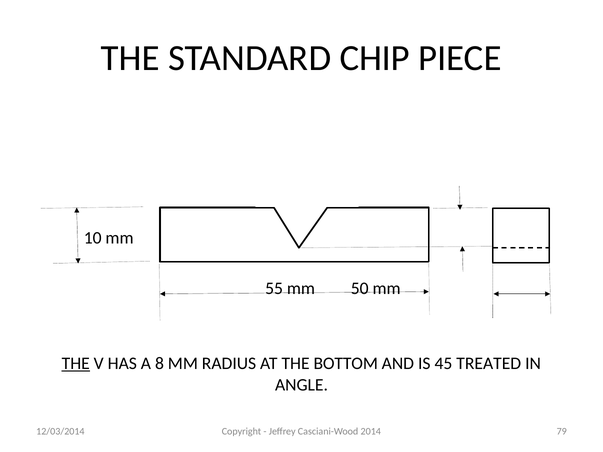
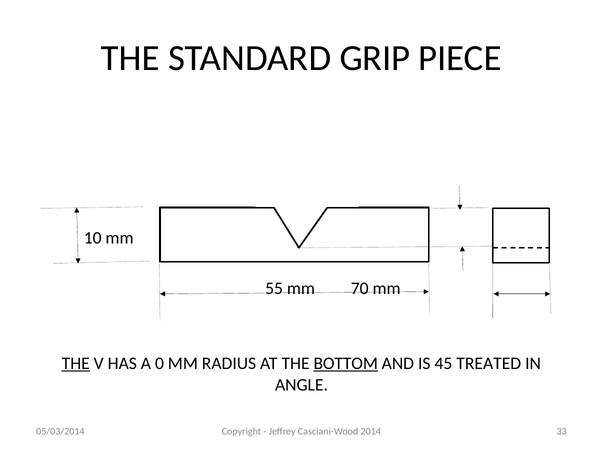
CHIP: CHIP -> GRIP (375, 58)
50: 50 -> 70 (360, 288)
A 8: 8 -> 0 (159, 364)
BOTTOM underline: none -> present (346, 364)
79: 79 -> 33 (562, 432)
12/03/2014: 12/03/2014 -> 05/03/2014 (60, 432)
